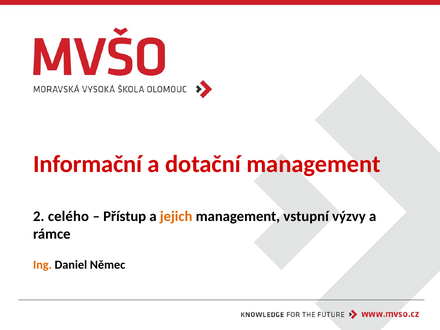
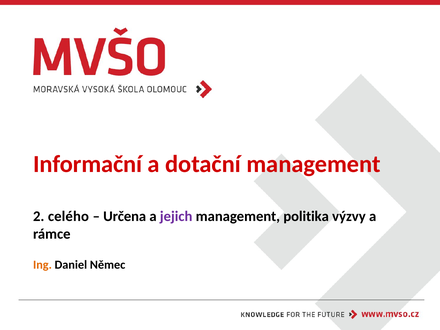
Přístup: Přístup -> Určena (125, 216)
jejich colour: orange -> purple (176, 216)
vstupní: vstupní -> politika (306, 216)
